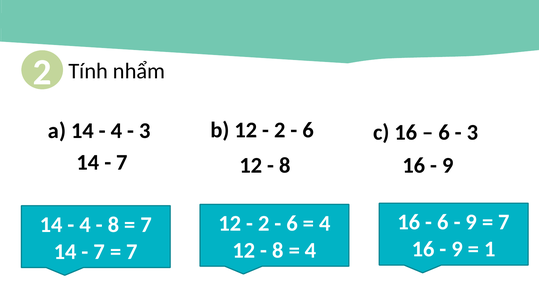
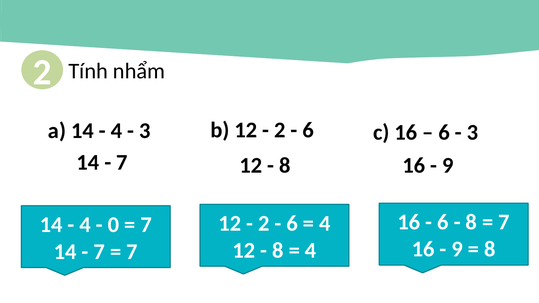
9: 9 -> 8 (471, 222)
8: 8 -> 0 (113, 225)
1: 1 -> 8 (490, 249)
